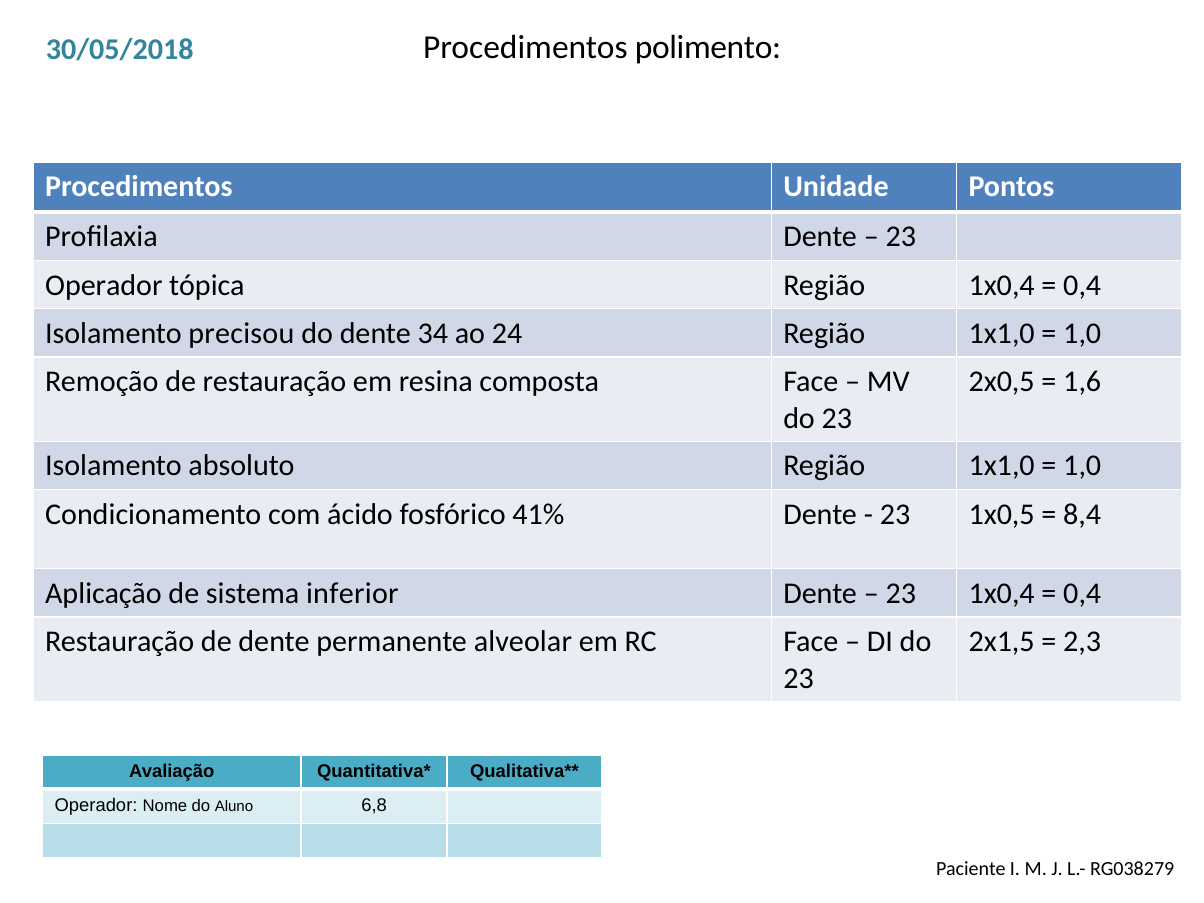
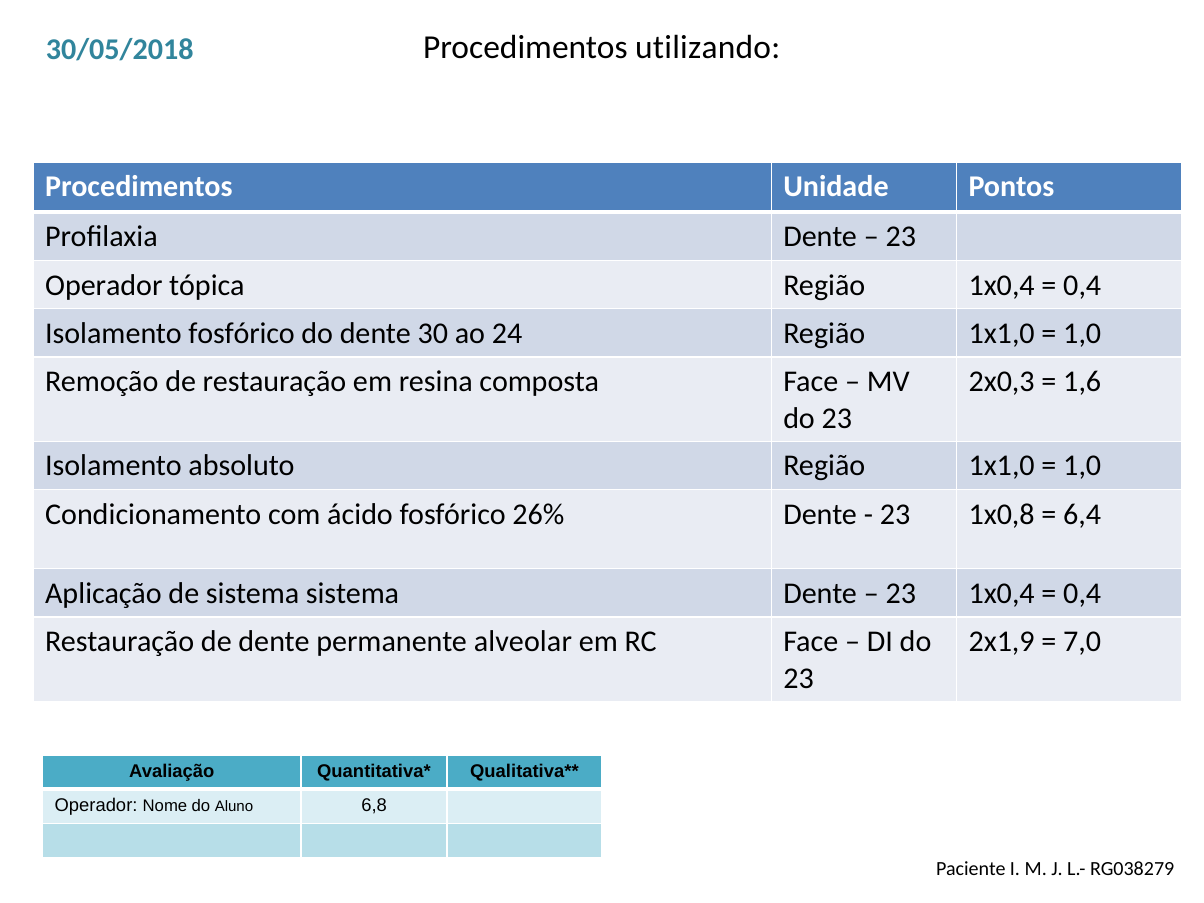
polimento: polimento -> utilizando (708, 48)
Isolamento precisou: precisou -> fosfórico (242, 333)
34: 34 -> 30 (433, 333)
2x0,5: 2x0,5 -> 2x0,3 (1002, 382)
41%: 41% -> 26% (538, 514)
1x0,5: 1x0,5 -> 1x0,8 (1002, 514)
8,4: 8,4 -> 6,4 (1082, 514)
sistema inferior: inferior -> sistema (353, 594)
2x1,5: 2x1,5 -> 2x1,9 (1002, 642)
2,3: 2,3 -> 7,0 (1082, 642)
